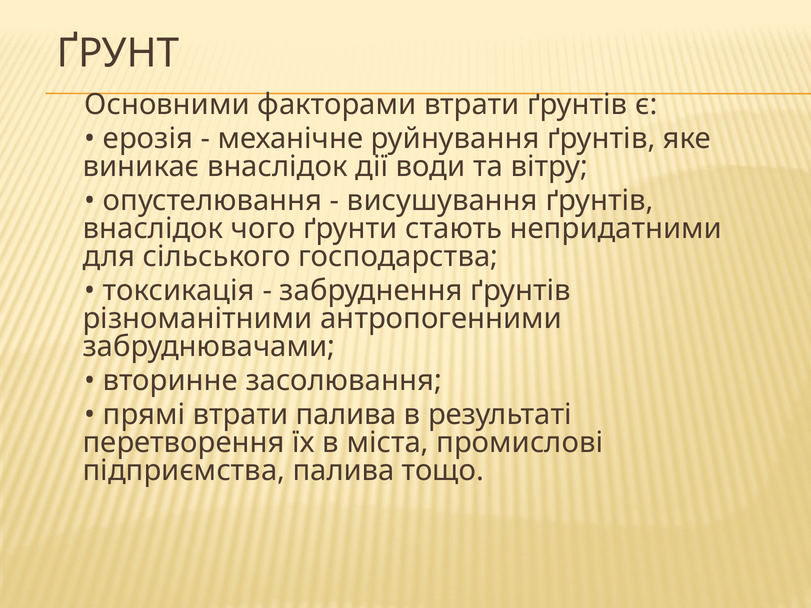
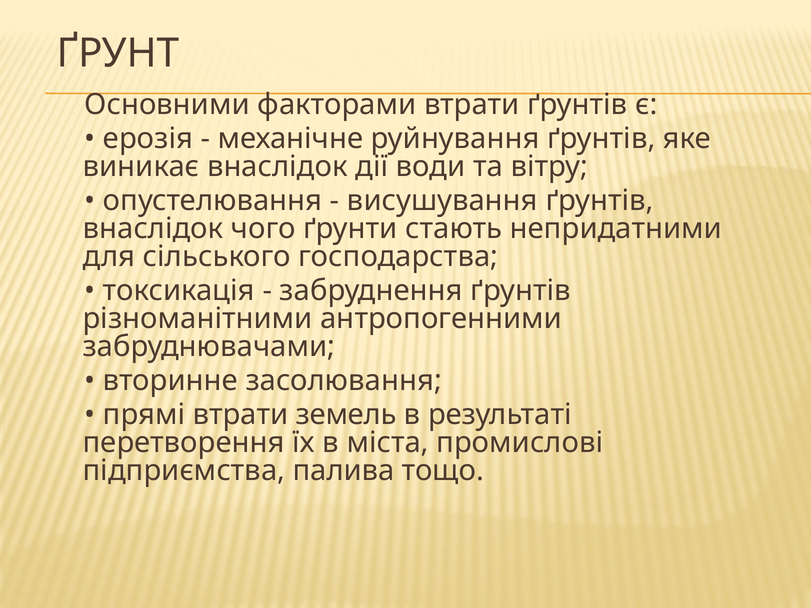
втрати палива: палива -> земель (346, 415)
